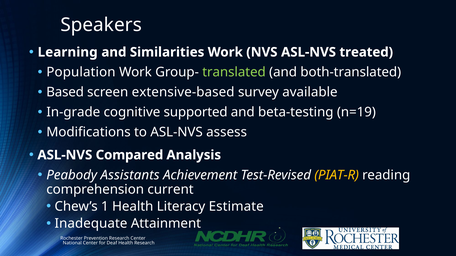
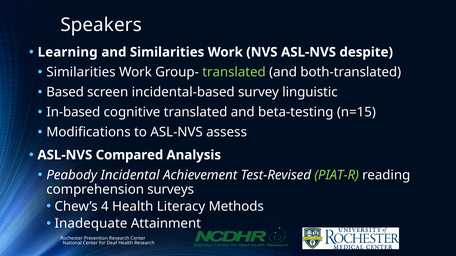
treated: treated -> despite (366, 52)
Population: Population -> Similarities (81, 72)
extensive-based: extensive-based -> incidental-based (183, 92)
available: available -> linguistic (310, 92)
In-grade: In-grade -> In-based (73, 112)
cognitive supported: supported -> translated (196, 112)
n=19: n=19 -> n=15 (356, 112)
Assistants: Assistants -> Incidental (130, 175)
PIAT-R colour: yellow -> light green (337, 175)
current: current -> surveys (171, 190)
1: 1 -> 4 (105, 207)
Estimate: Estimate -> Methods (236, 207)
